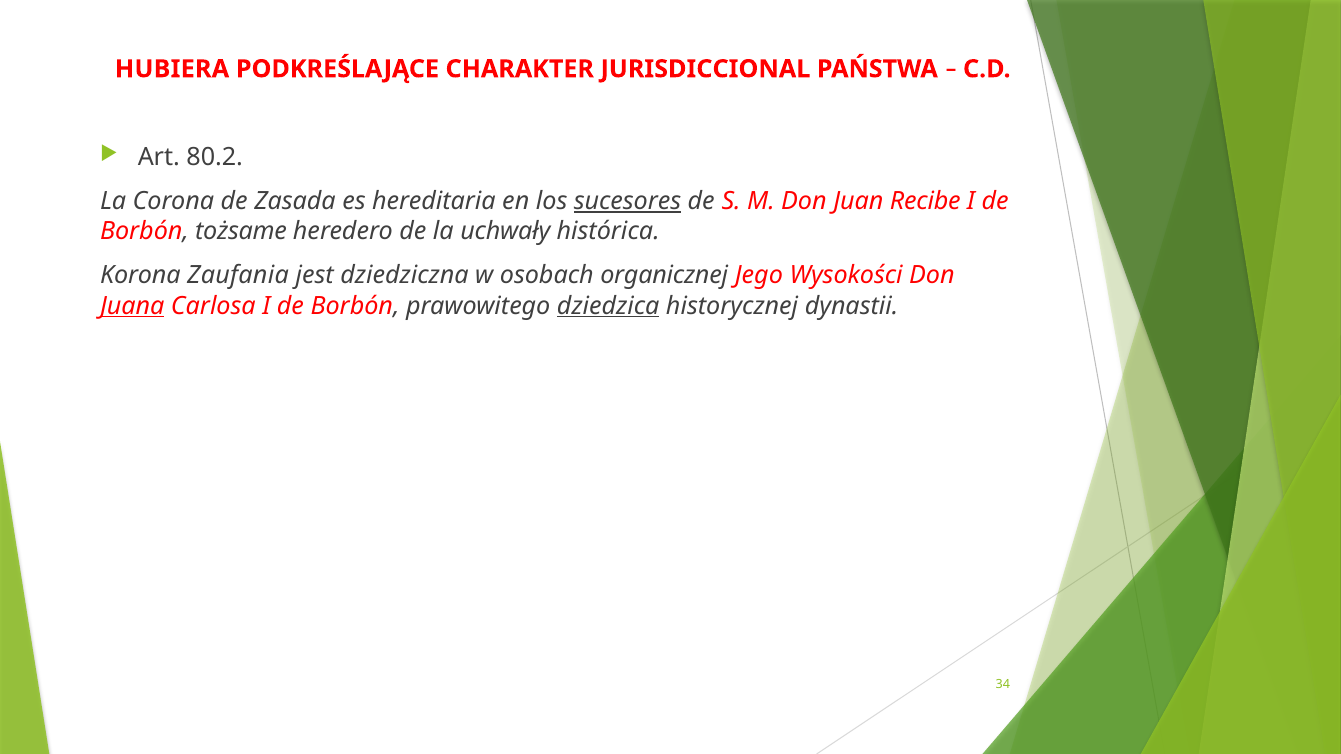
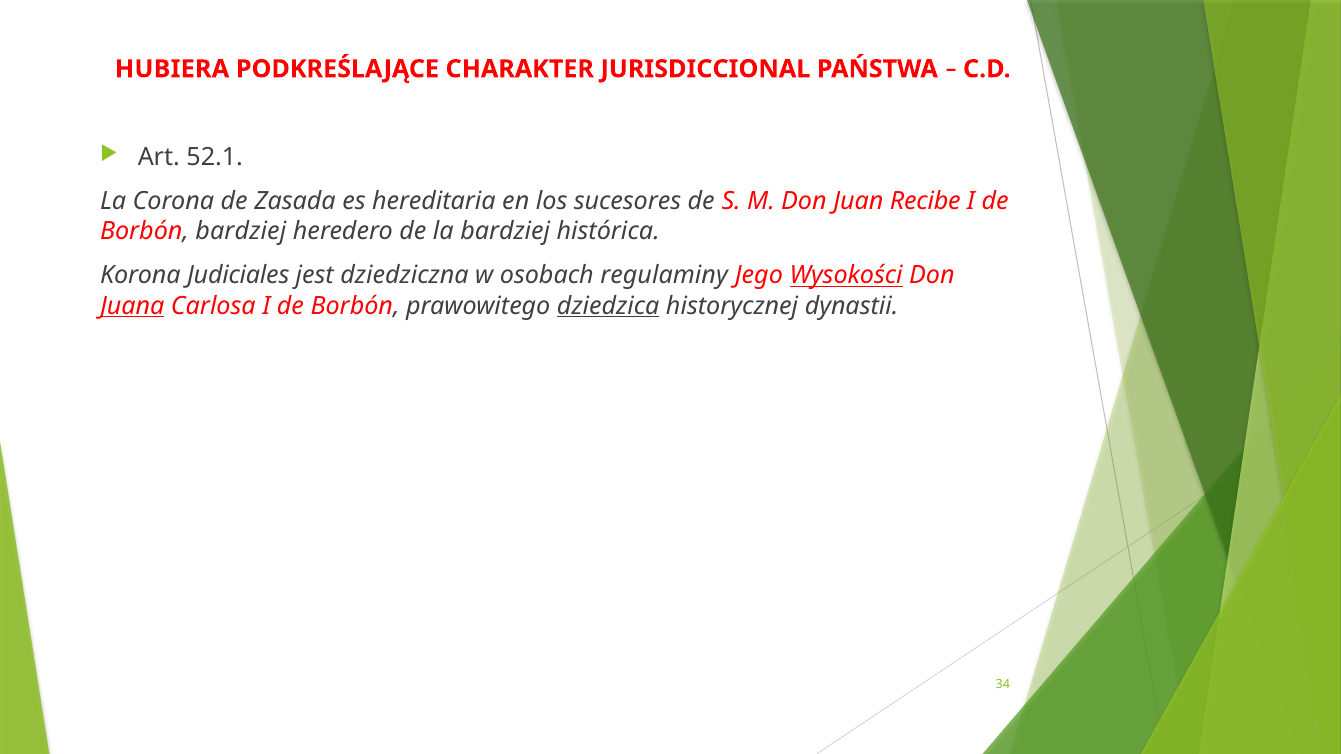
80.2: 80.2 -> 52.1 (215, 157)
sucesores underline: present -> none (627, 201)
Borbón tożsame: tożsame -> bardziej (241, 232)
la uchwały: uchwały -> bardziej (505, 232)
Zaufania: Zaufania -> Judiciales (238, 276)
organicznej: organicznej -> regulaminy (664, 276)
Wysokości underline: none -> present (846, 276)
